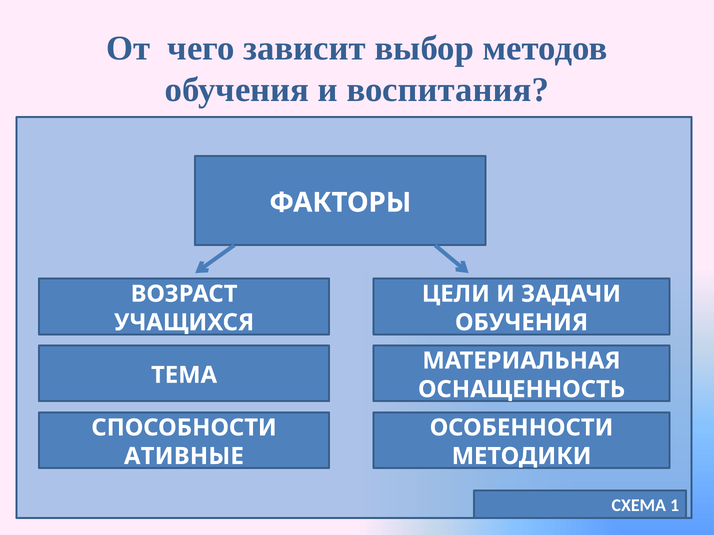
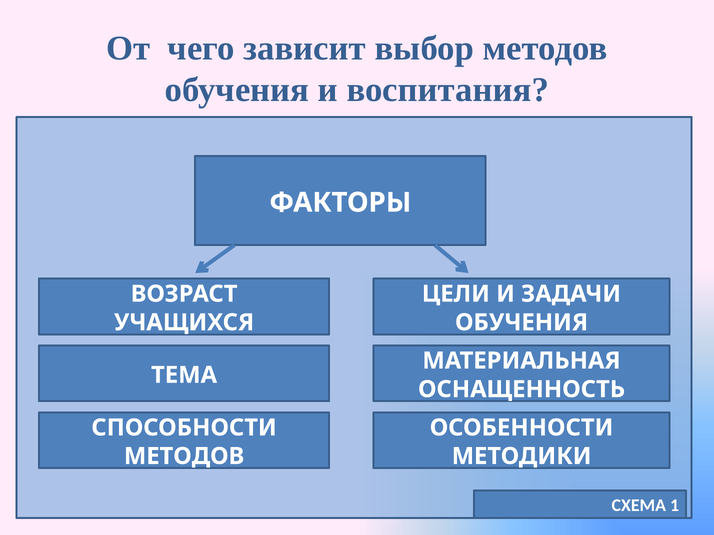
АТИВНЫЕ: АТИВНЫЕ -> МЕТОДОВ (184, 457)
